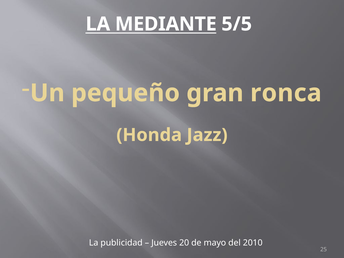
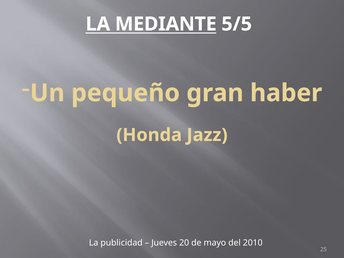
ronca: ronca -> haber (286, 93)
